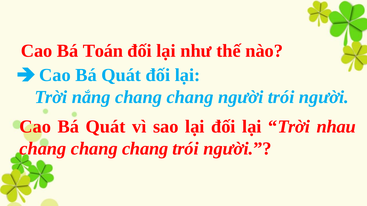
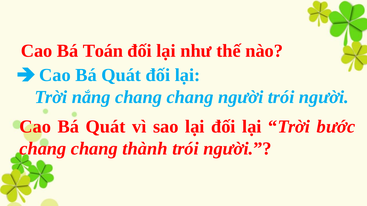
nhau: nhau -> bước (336, 127)
chang chang chang: chang -> thành (145, 149)
